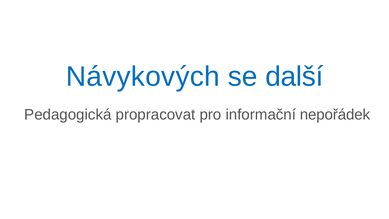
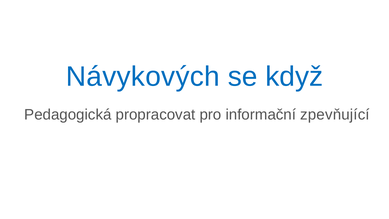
další: další -> když (294, 76)
nepořádek: nepořádek -> zpevňující (335, 115)
